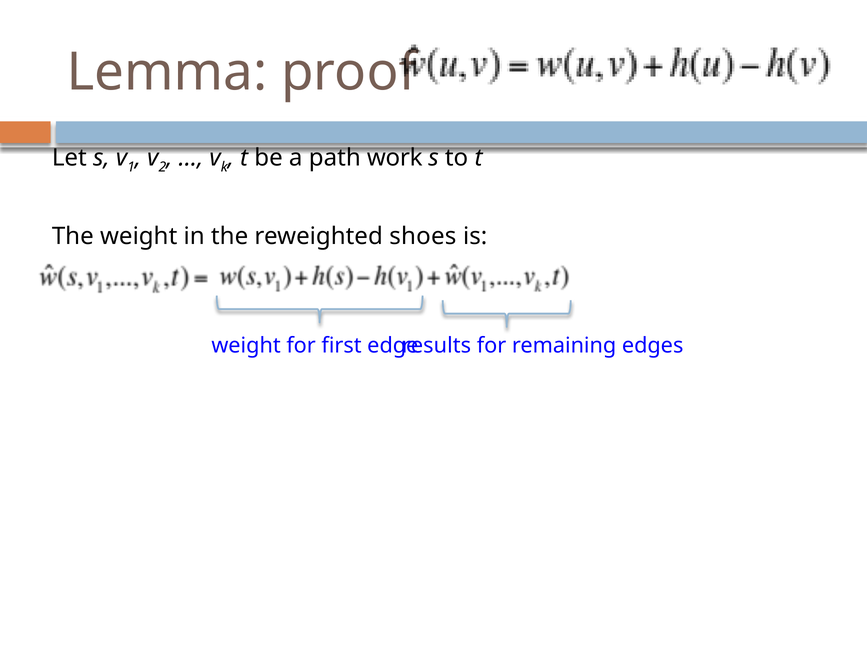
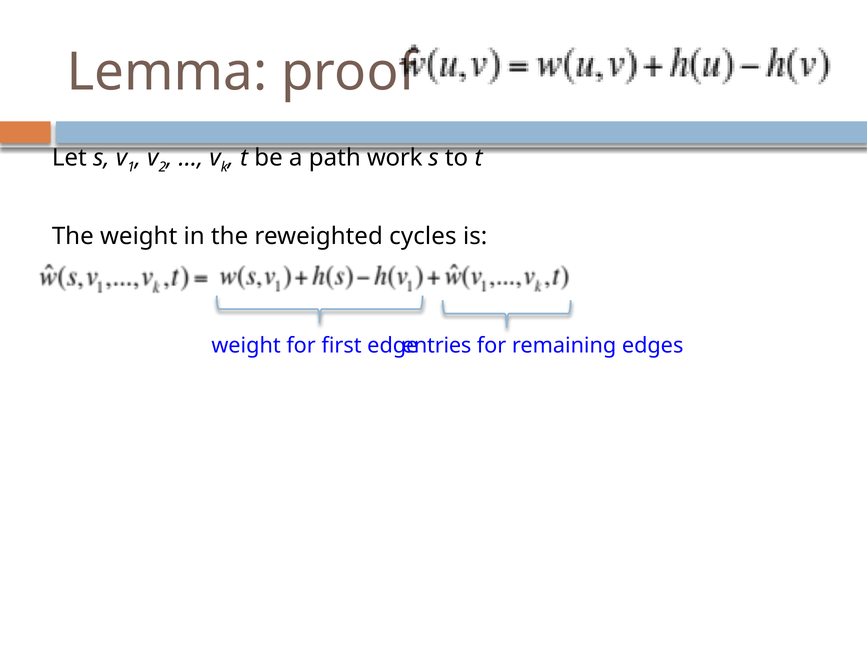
shoes: shoes -> cycles (423, 236)
results: results -> entries (437, 346)
